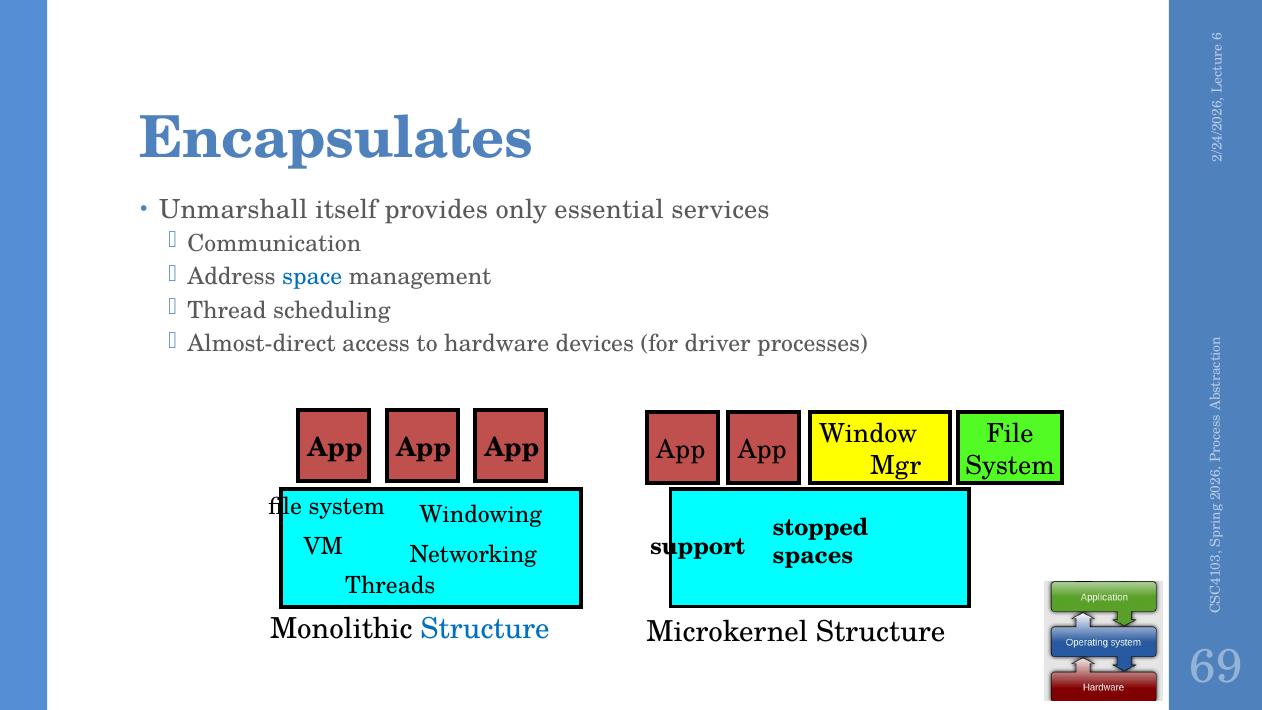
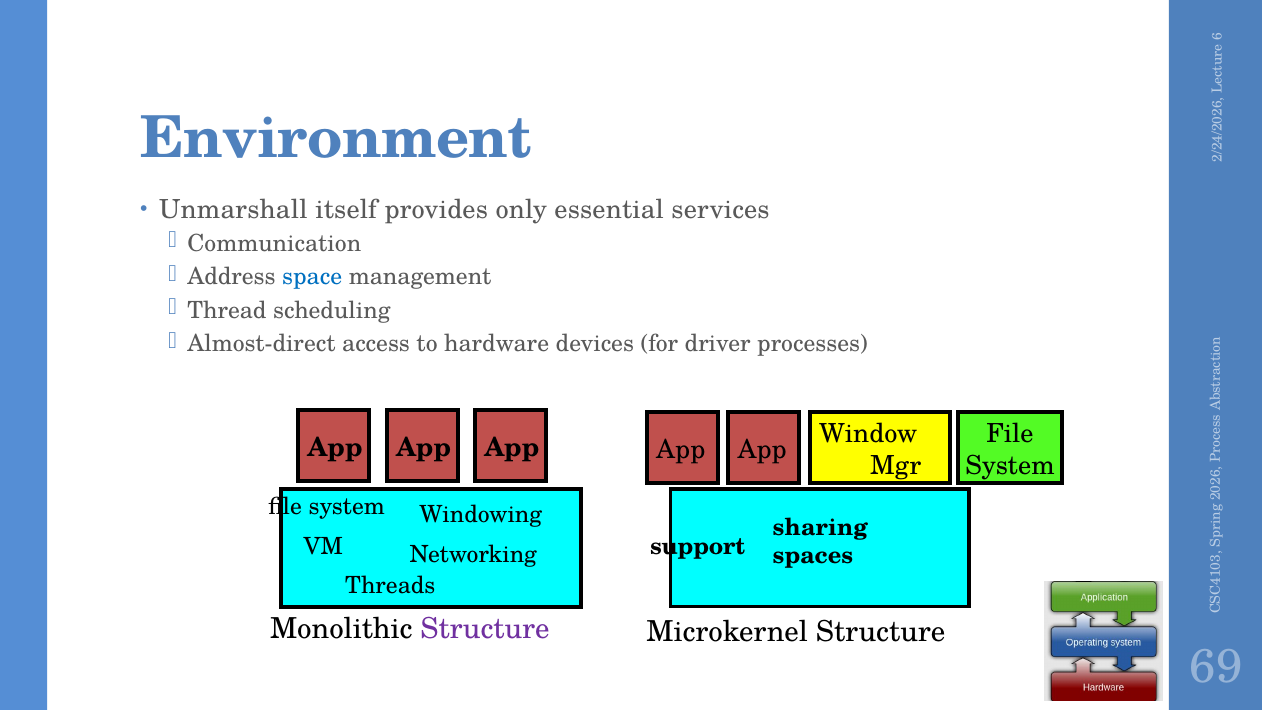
Encapsulates: Encapsulates -> Environment (336, 139)
stopped: stopped -> sharing (820, 528)
Structure colour: blue -> purple (485, 629)
